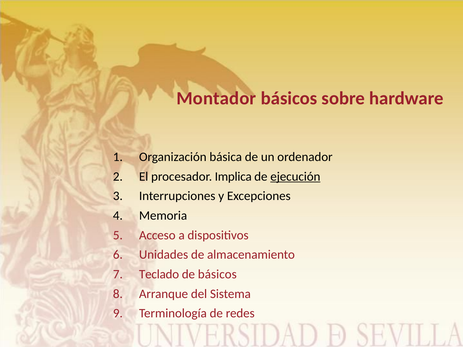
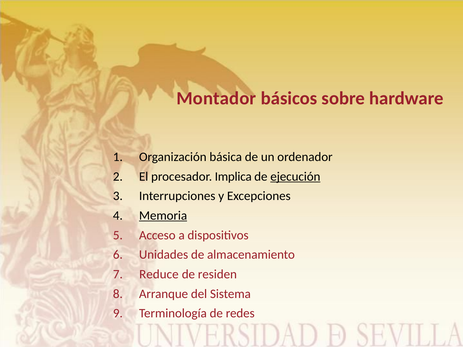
Memoria underline: none -> present (163, 216)
Teclado: Teclado -> Reduce (159, 274)
de básicos: básicos -> residen (217, 274)
